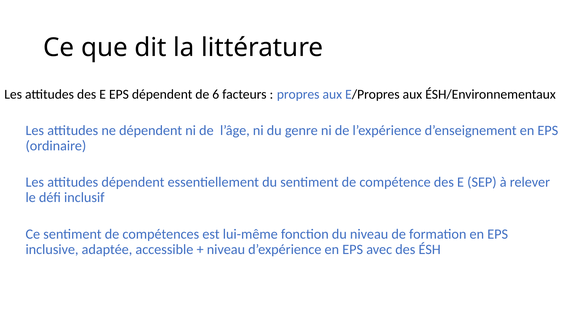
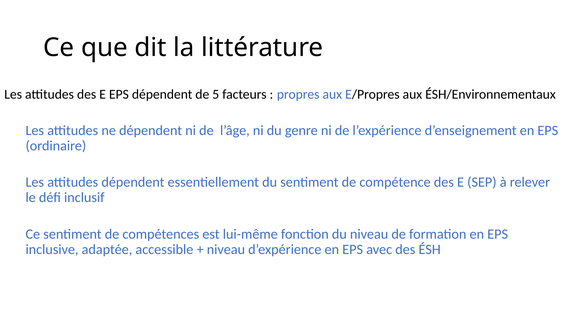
6: 6 -> 5 (216, 94)
